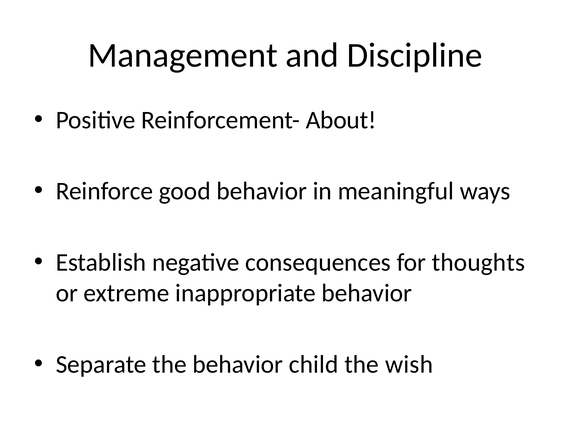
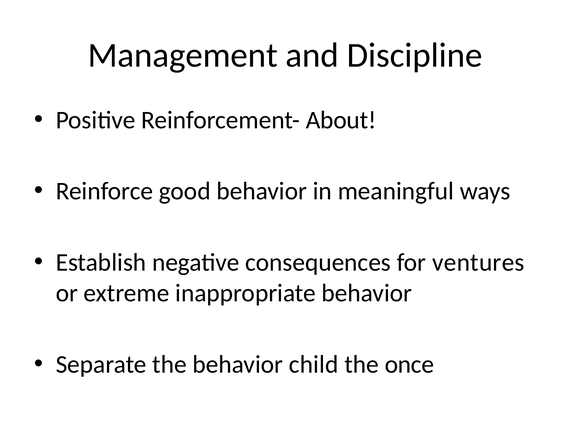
thoughts: thoughts -> ventures (478, 262)
wish: wish -> once (409, 364)
